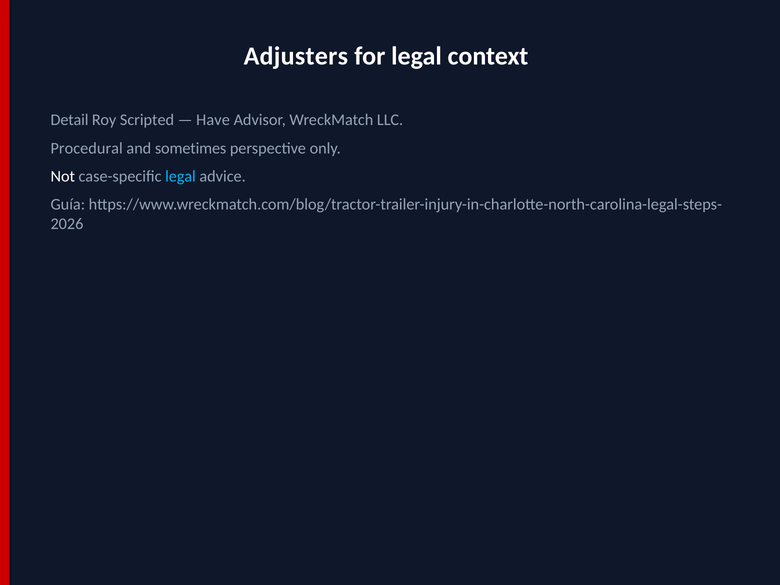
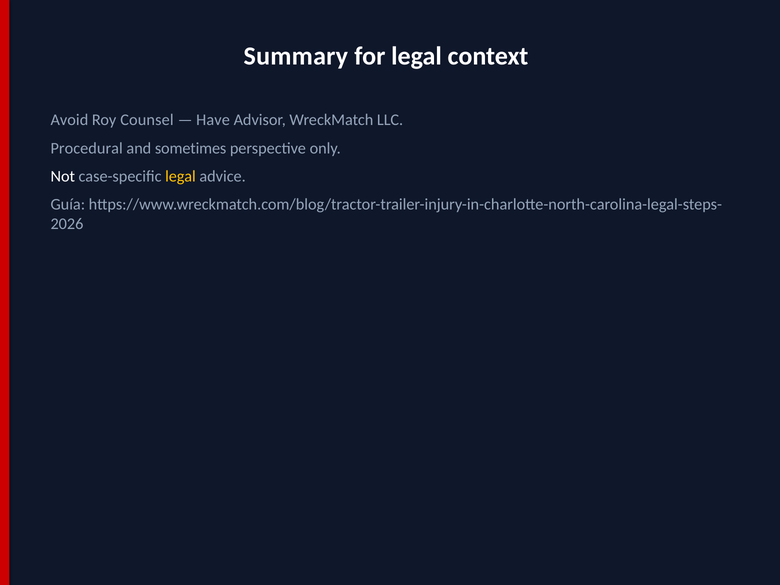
Adjusters: Adjusters -> Summary (296, 56)
Detail: Detail -> Avoid (69, 120)
Scripted: Scripted -> Counsel (147, 120)
legal colour: light blue -> yellow (180, 176)
